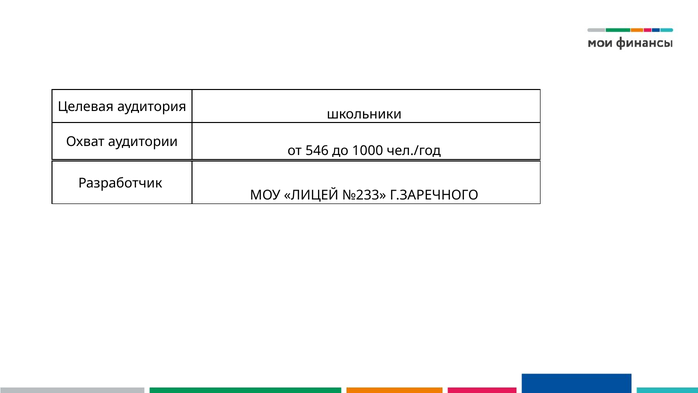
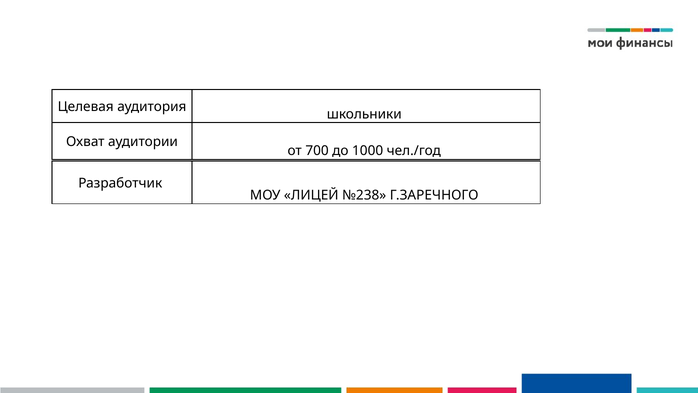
546: 546 -> 700 (317, 151)
№233: №233 -> №238 (364, 195)
